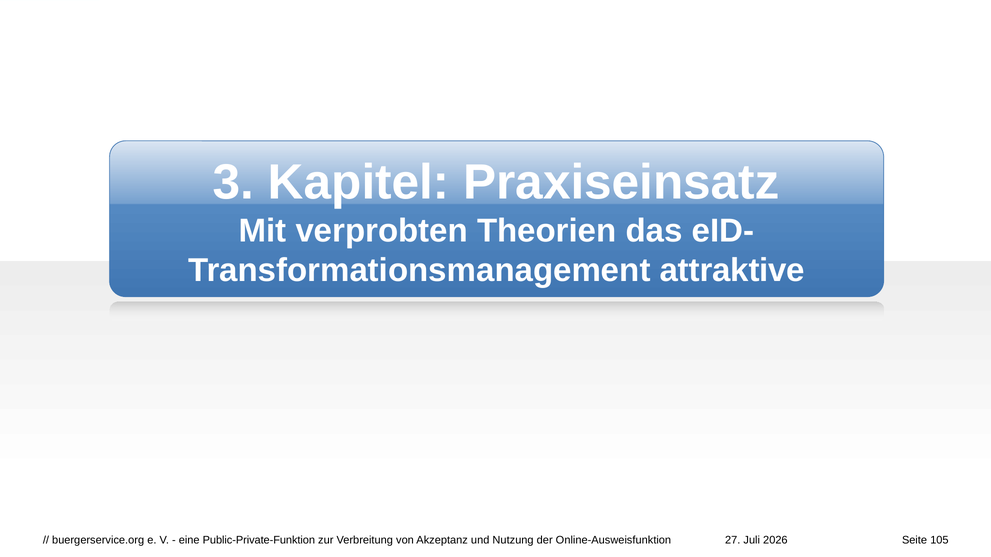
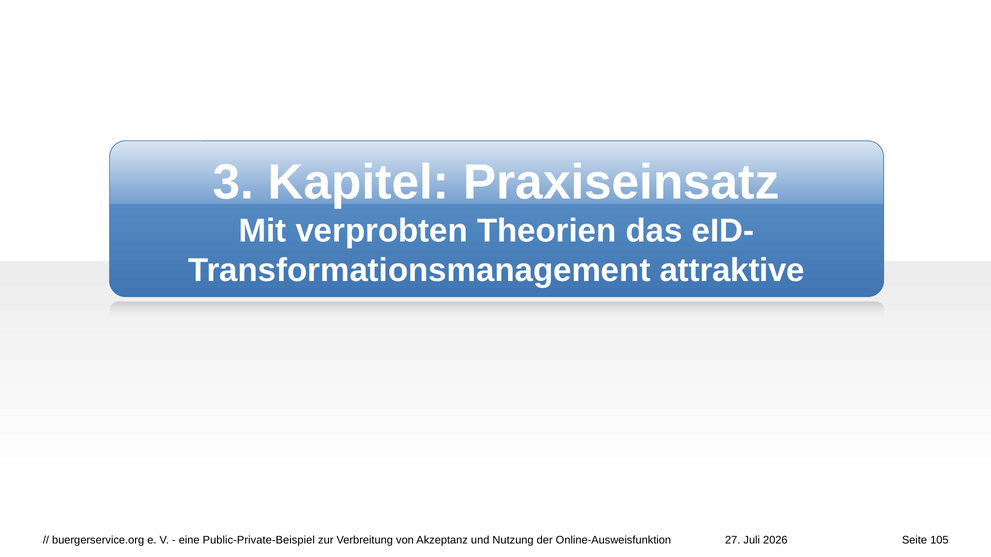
Public-Private-Funktion: Public-Private-Funktion -> Public-Private-Beispiel (259, 541)
